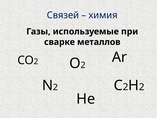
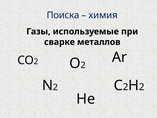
Связей: Связей -> Поиска (63, 15)
